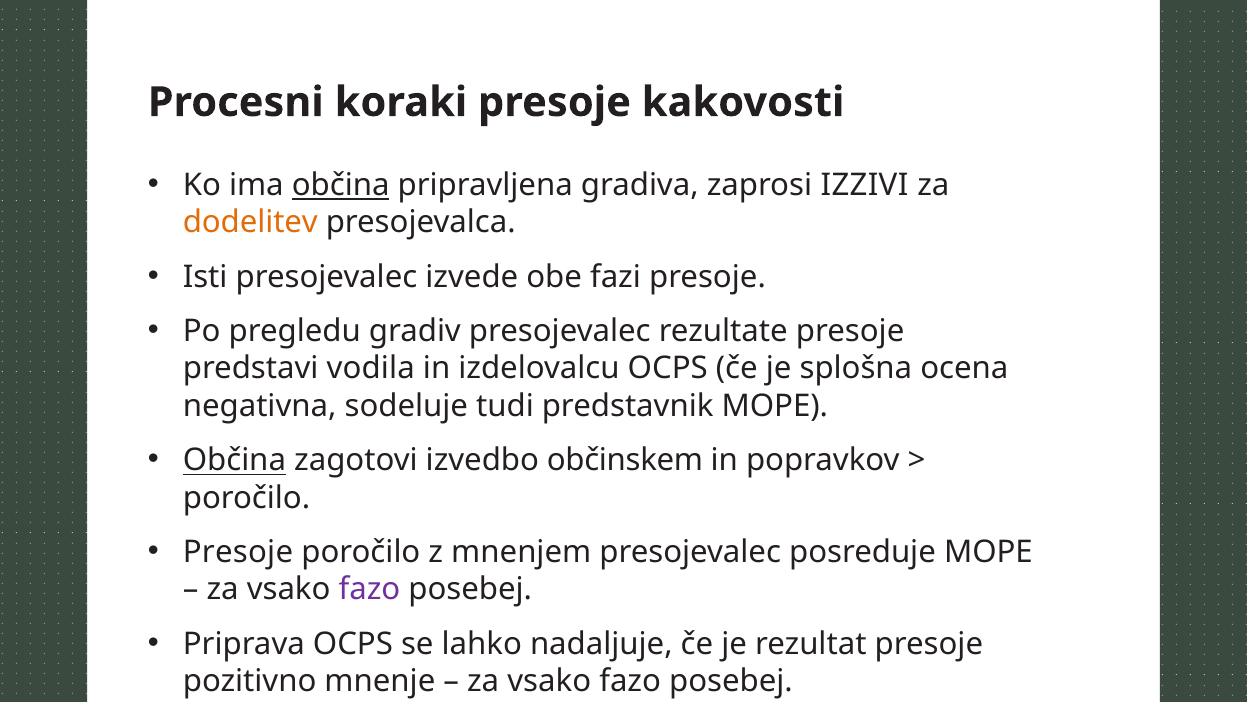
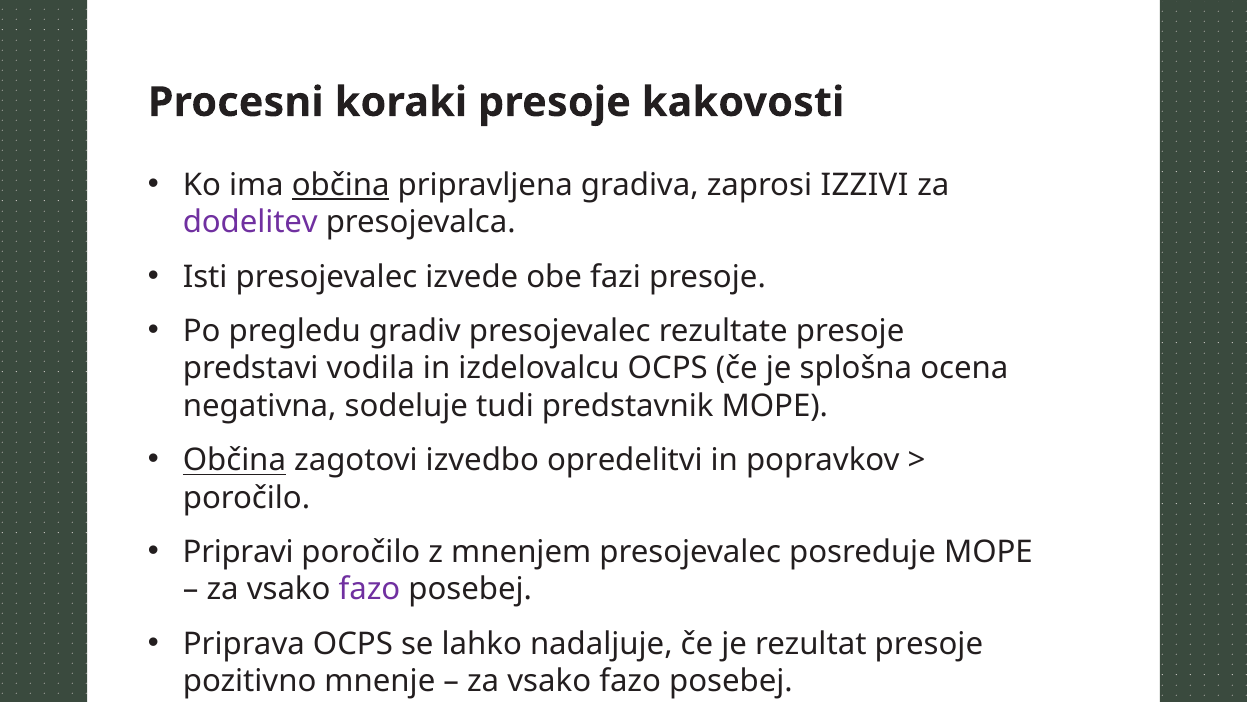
dodelitev colour: orange -> purple (250, 222)
občinskem: občinskem -> opredelitvi (625, 460)
Presoje: Presoje -> Pripravi (238, 552)
